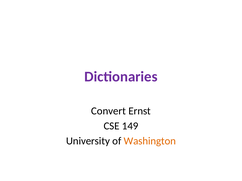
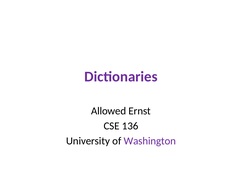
Convert: Convert -> Allowed (109, 111)
149: 149 -> 136 (130, 126)
Washington colour: orange -> purple (150, 141)
